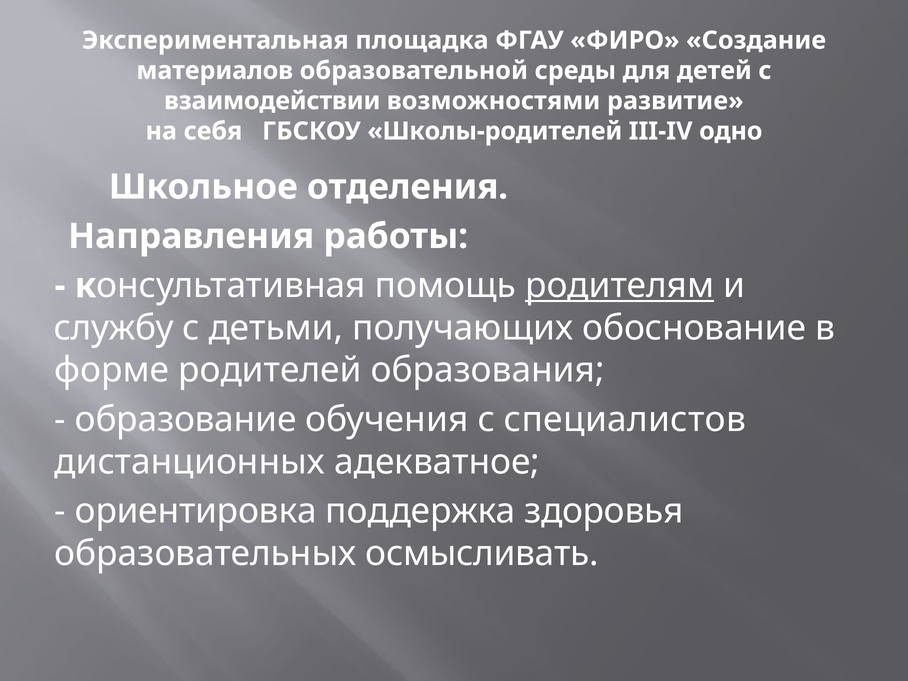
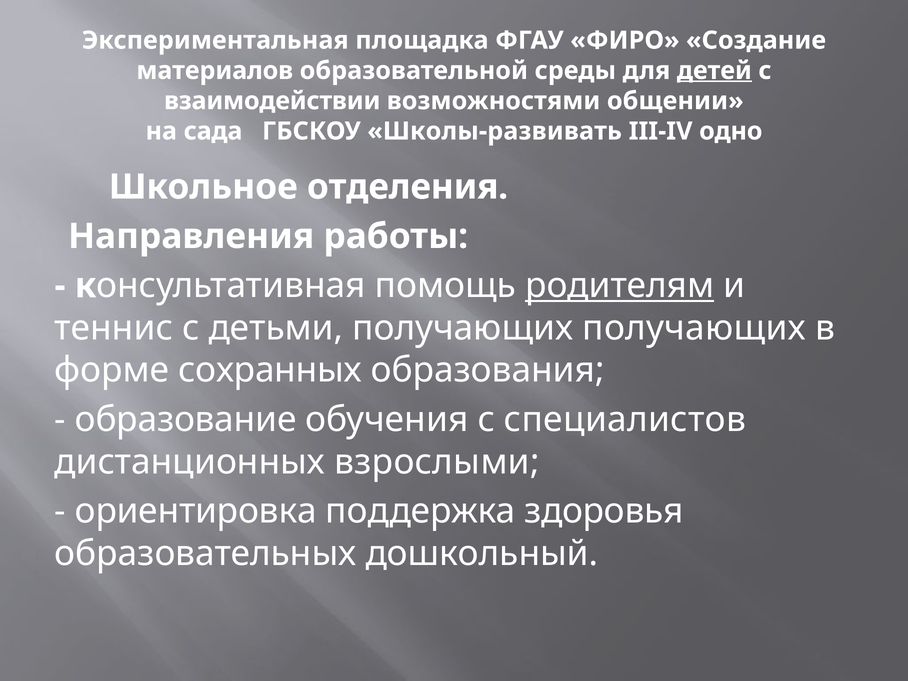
детей underline: none -> present (714, 71)
развитие: развитие -> общении (675, 101)
себя: себя -> сада (213, 131)
Школы-родителей: Школы-родителей -> Школы-развивать (495, 131)
службу: службу -> теннис (114, 328)
получающих обоснование: обоснование -> получающих (694, 328)
родителей: родителей -> сохранных (270, 370)
адекватное: адекватное -> взрослыми (437, 462)
осмысливать: осмысливать -> дошкольный (482, 554)
